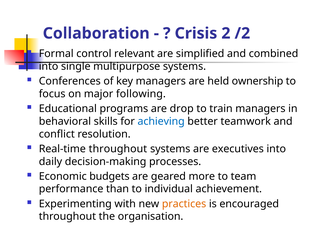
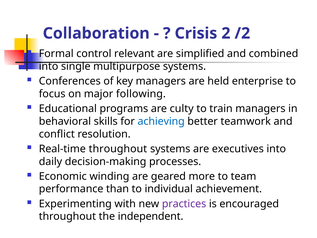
ownership: ownership -> enterprise (257, 81)
drop: drop -> culty (182, 109)
budgets: budgets -> winding (109, 176)
practices colour: orange -> purple (184, 204)
organisation: organisation -> independent (151, 216)
